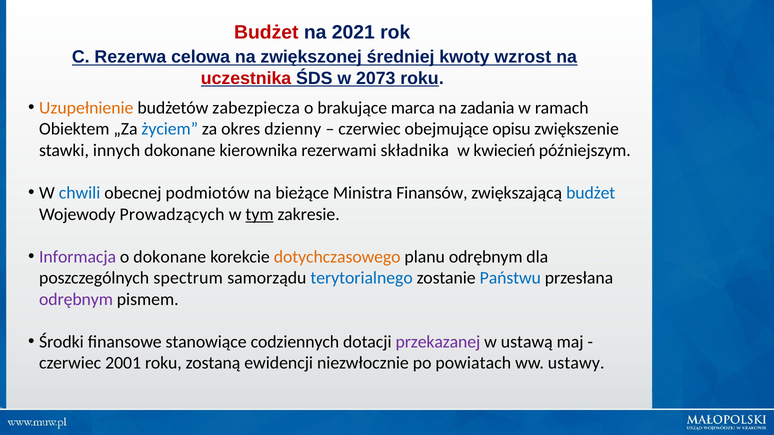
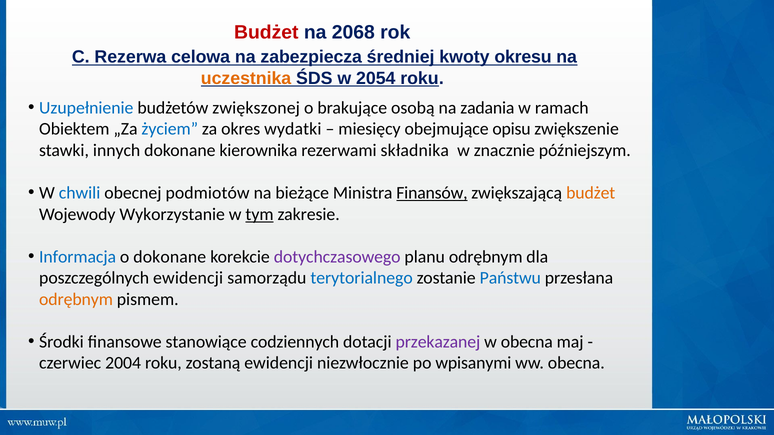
2021: 2021 -> 2068 (353, 32)
zwiększonej: zwiększonej -> zabezpiecza (311, 57)
wzrost: wzrost -> okresu (523, 57)
uczestnika colour: red -> orange (246, 78)
2073: 2073 -> 2054 (376, 78)
Uzupełnienie colour: orange -> blue (86, 108)
zabezpiecza: zabezpiecza -> zwiększonej (256, 108)
marca: marca -> osobą (413, 108)
dzienny: dzienny -> wydatki (293, 129)
czerwiec: czerwiec -> miesięcy (370, 129)
kwiecień: kwiecień -> znacznie (504, 151)
Finansów underline: none -> present (432, 193)
budżet colour: blue -> orange (591, 193)
Prowadzących: Prowadzących -> Wykorzystanie (172, 214)
Informacja colour: purple -> blue (78, 257)
dotychczasowego colour: orange -> purple (337, 257)
poszczególnych spectrum: spectrum -> ewidencji (188, 278)
odrębnym colour: purple -> orange (76, 299)
w ustawą: ustawą -> obecna (527, 342)
2001: 2001 -> 2004 (123, 363)
powiatach: powiatach -> wpisanymi (473, 363)
ww ustawy: ustawy -> obecna (576, 363)
